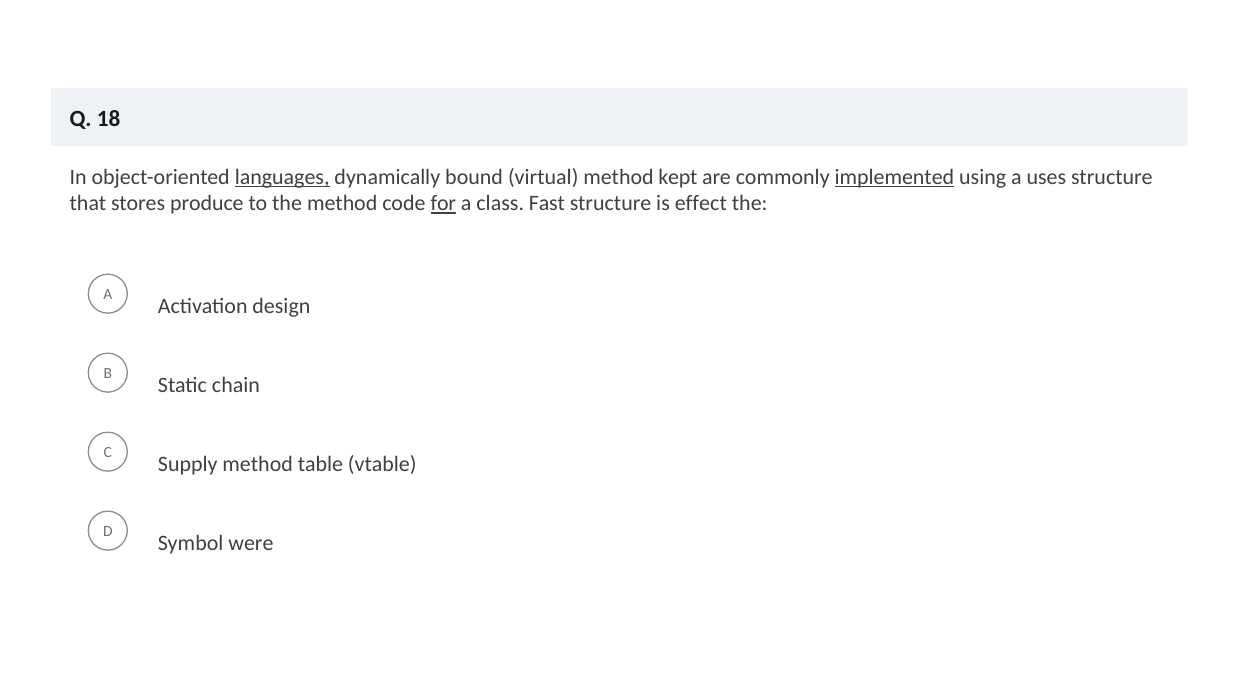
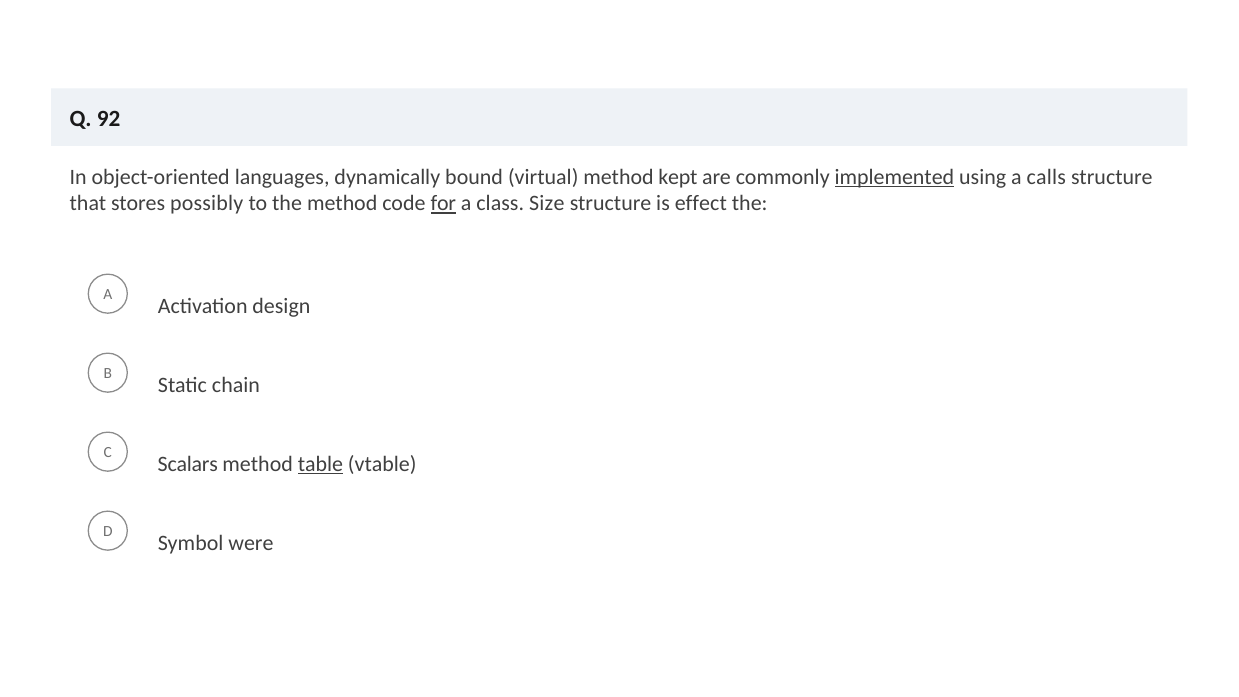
18: 18 -> 92 (109, 119)
languages underline: present -> none (282, 177)
uses: uses -> calls (1046, 177)
produce: produce -> possibly (207, 204)
Fast: Fast -> Size (547, 204)
Supply: Supply -> Scalars (188, 464)
table underline: none -> present (320, 464)
